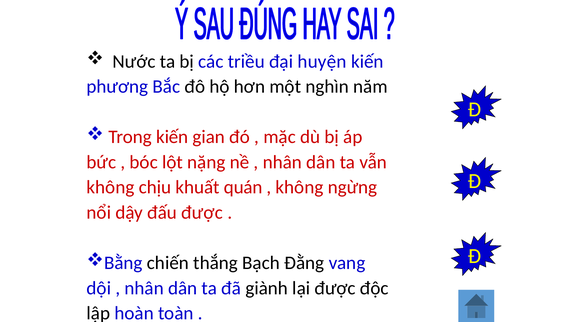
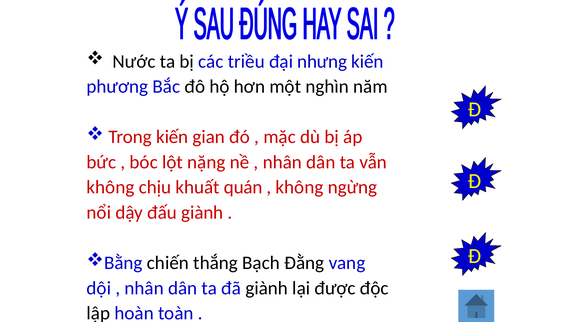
huyện: huyện -> nhưng (322, 61)
đấu được: được -> giành (202, 213)
